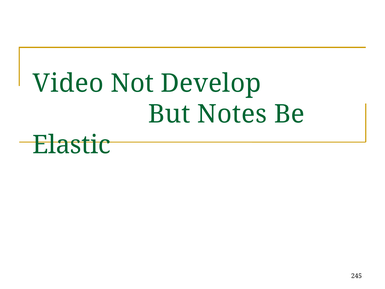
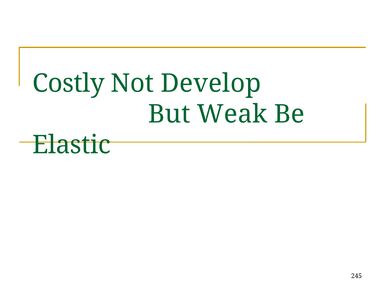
Video: Video -> Costly (68, 83)
Notes: Notes -> Weak (232, 114)
